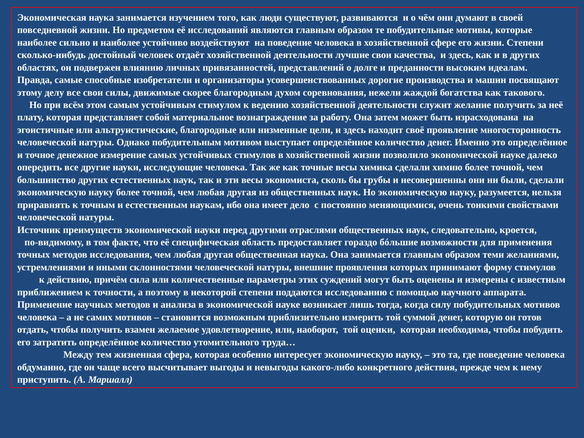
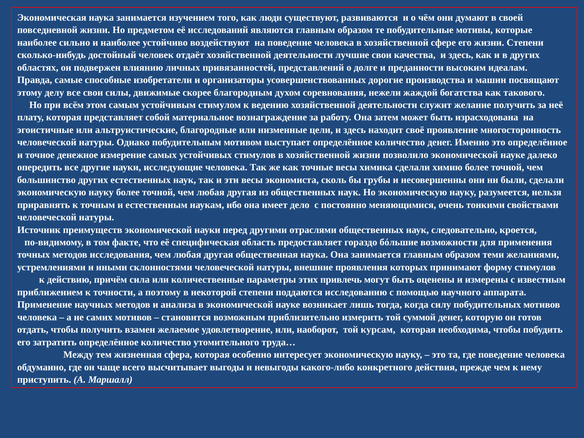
суждений: суждений -> привлечь (341, 280)
оценки: оценки -> курсам (378, 330)
